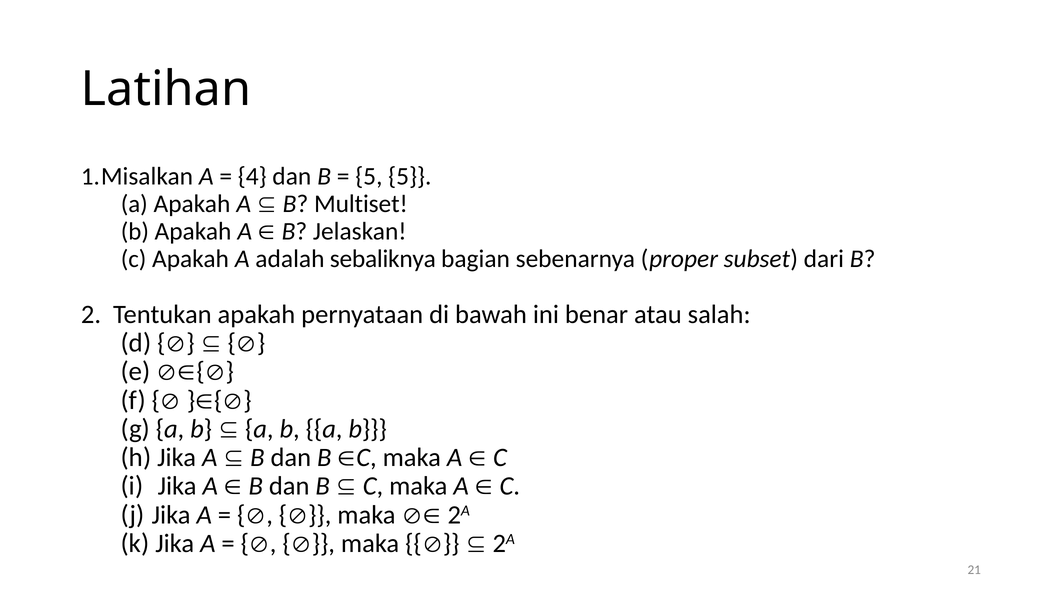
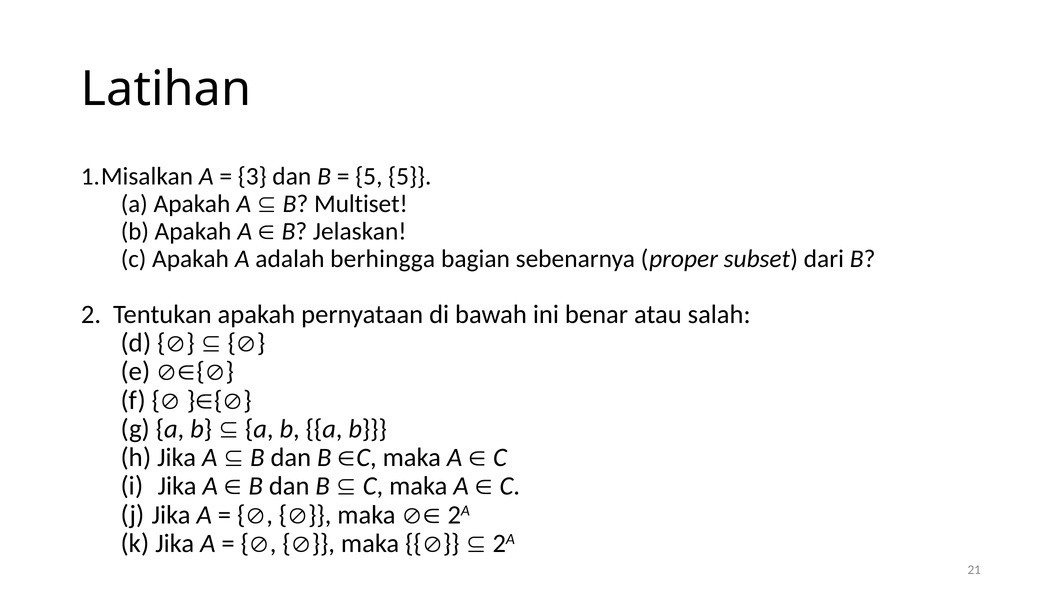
4: 4 -> 3 (252, 177)
sebaliknya: sebaliknya -> berhingga (383, 259)
